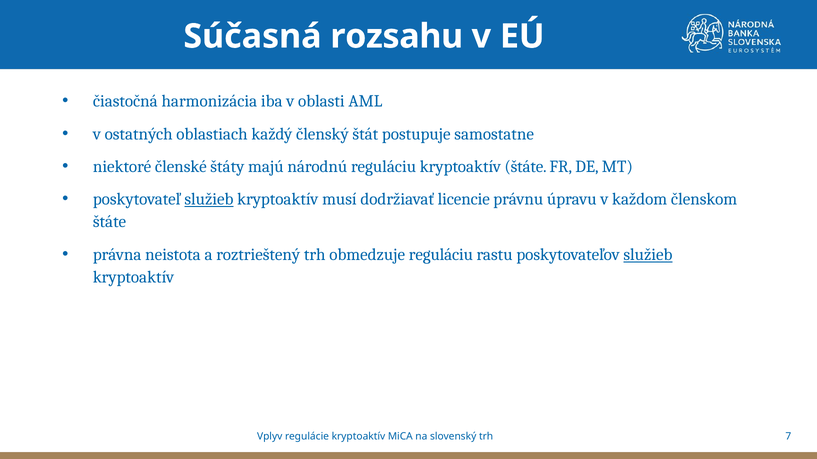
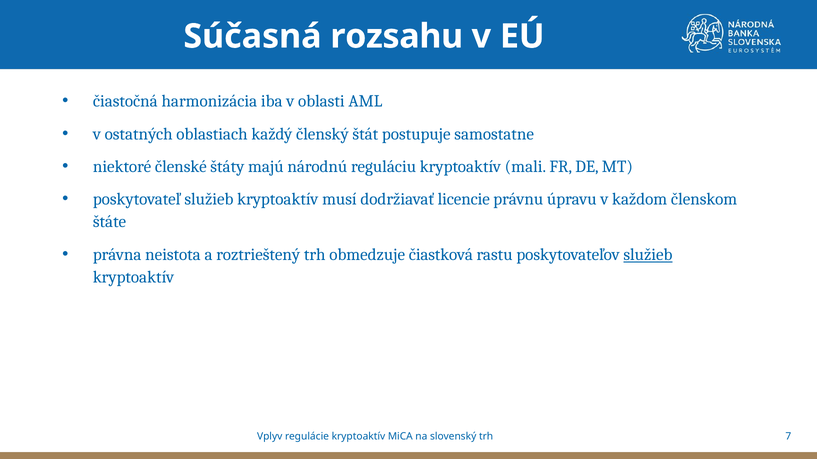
kryptoaktív štáte: štáte -> mali (525, 167)
služieb underline: present -> none (209, 200)
obmedzuje reguláciu: reguláciu -> čiastková (441, 255)
